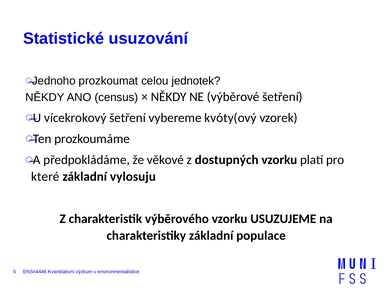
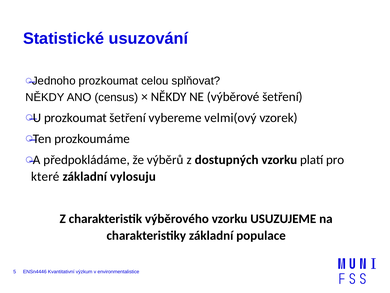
jednotek: jednotek -> splňovat (196, 81)
U vícekrokový: vícekrokový -> prozkoumat (75, 118)
kvóty(ový: kvóty(ový -> velmi(ový (230, 118)
věkové: věkové -> výběrů (165, 160)
